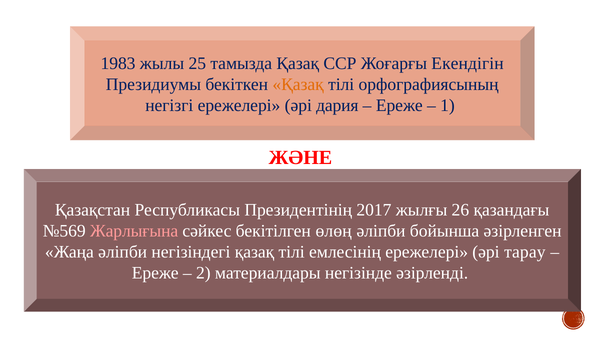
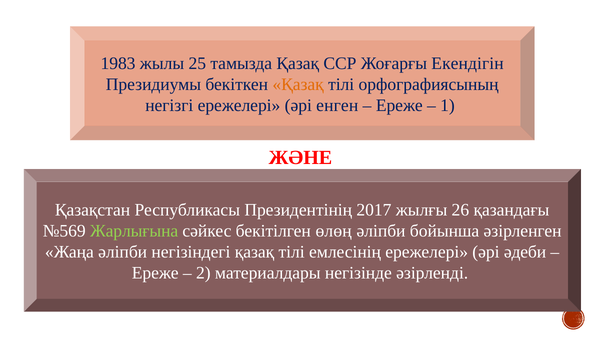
дария: дария -> енген (337, 106)
Жарлығына colour: pink -> light green (134, 231)
тарау: тарау -> әдеби (525, 252)
